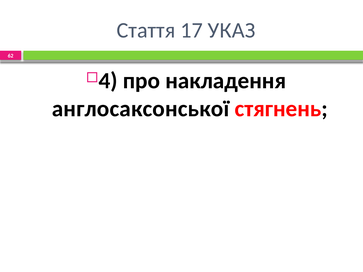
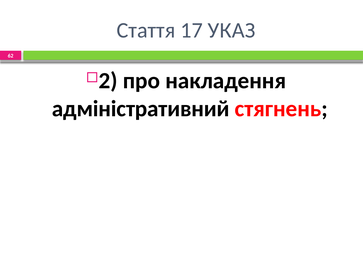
4: 4 -> 2 (108, 81)
англосаксонської: англосаксонської -> адміністративний (141, 109)
